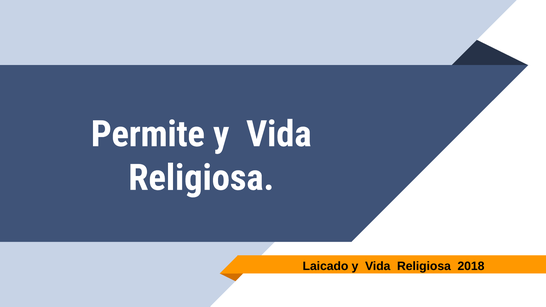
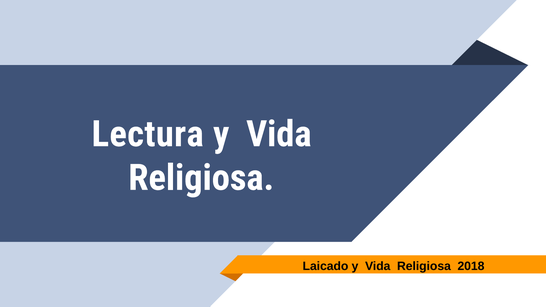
Permite: Permite -> Lectura (148, 134)
